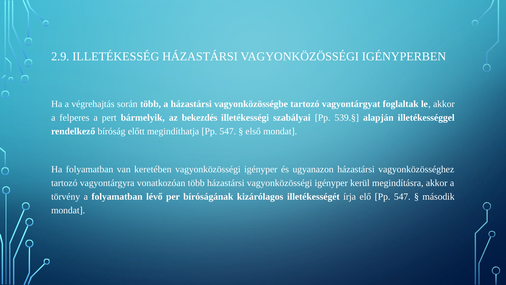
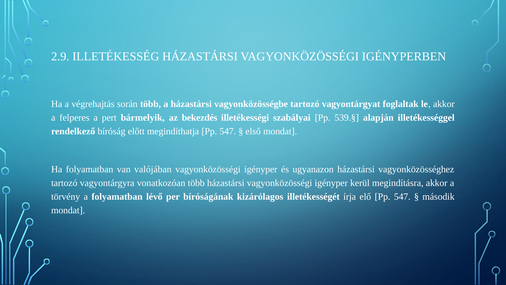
keretében: keretében -> valójában (153, 169)
